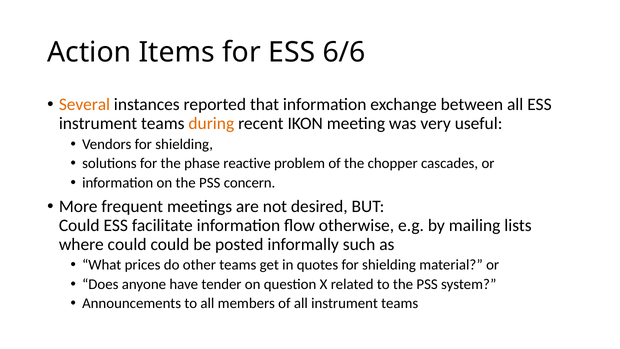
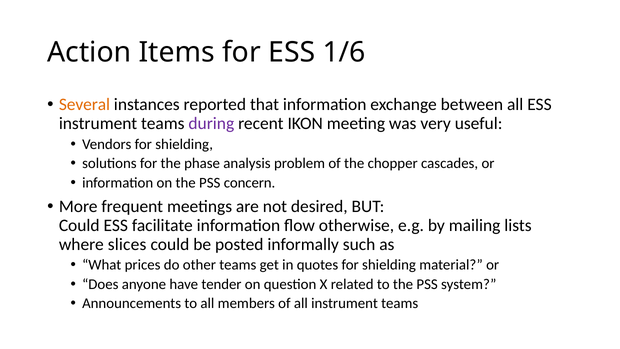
6/6: 6/6 -> 1/6 (344, 52)
during colour: orange -> purple (211, 123)
reactive: reactive -> analysis (247, 163)
where could: could -> slices (127, 244)
